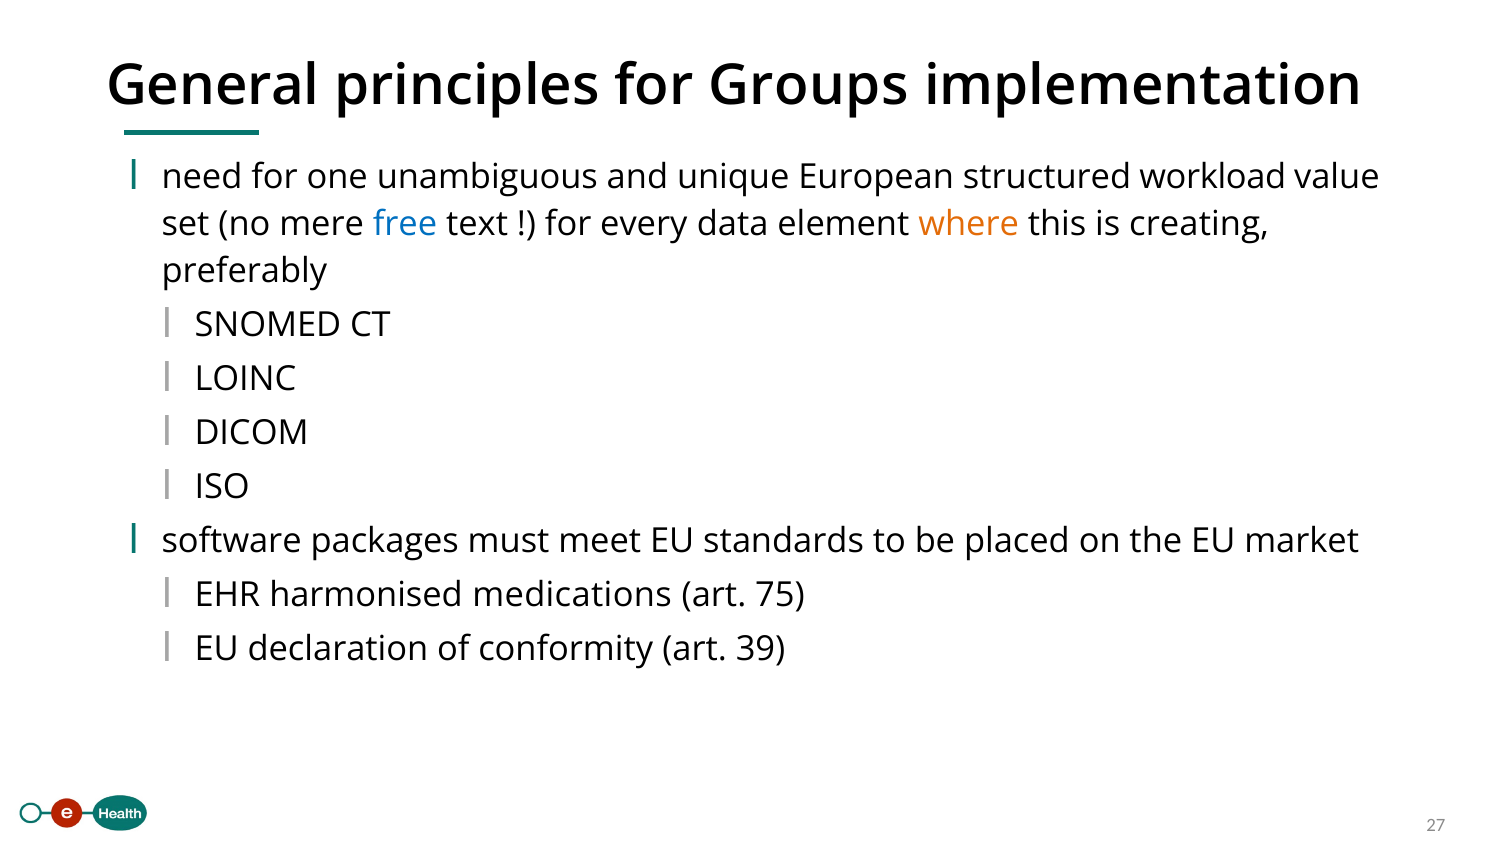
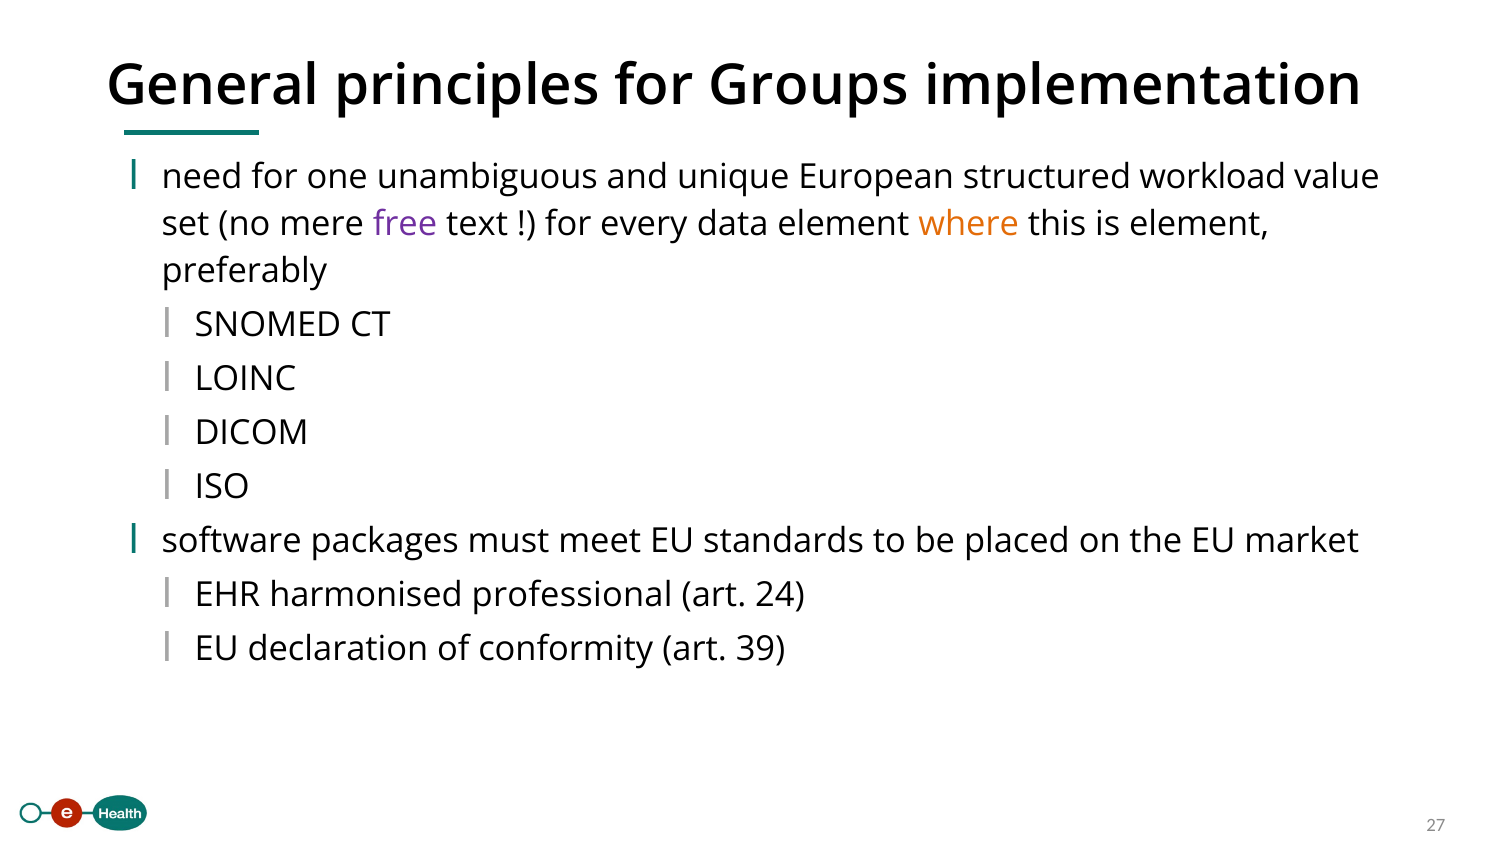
free colour: blue -> purple (405, 225)
is creating: creating -> element (1199, 225)
medications: medications -> professional (572, 595)
75: 75 -> 24 (780, 595)
